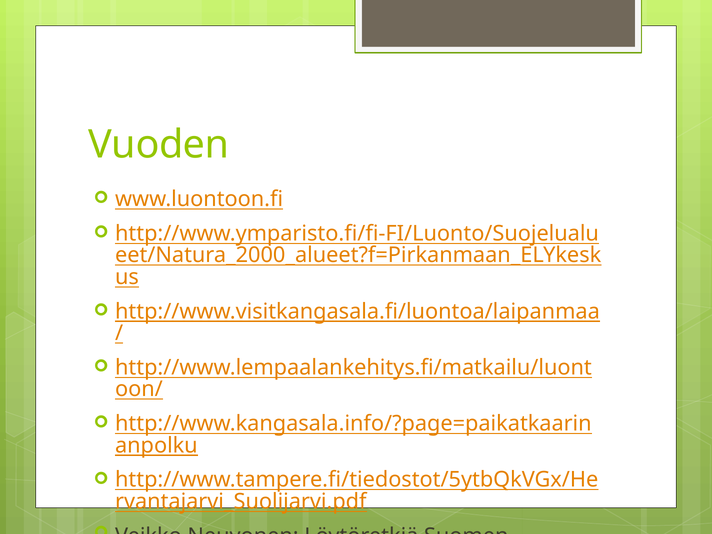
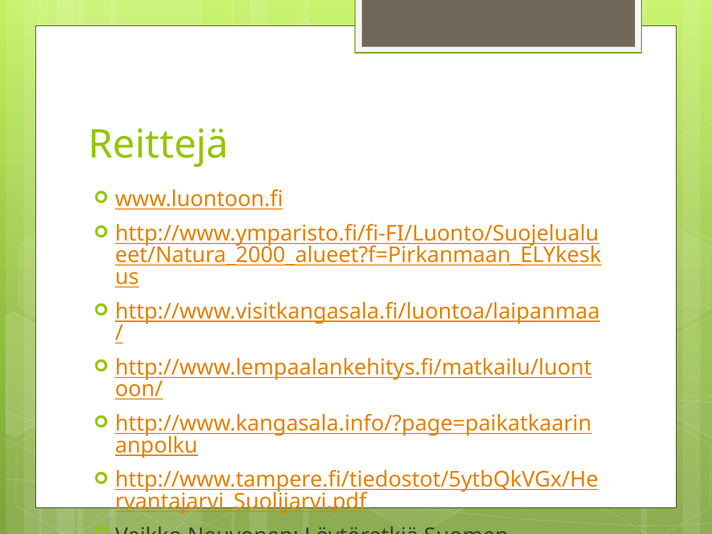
Vuoden: Vuoden -> Reittejä (159, 144)
